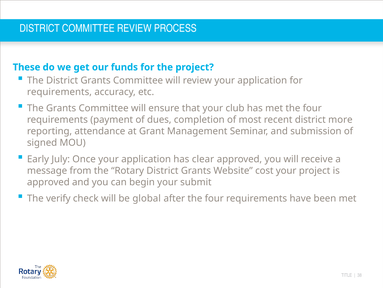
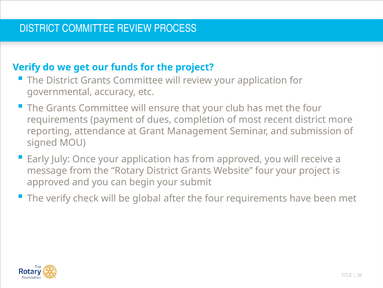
These: These -> Verify (27, 67)
requirements: requirements -> governmental (60, 92)
has clear: clear -> from (203, 159)
Website cost: cost -> four (264, 170)
